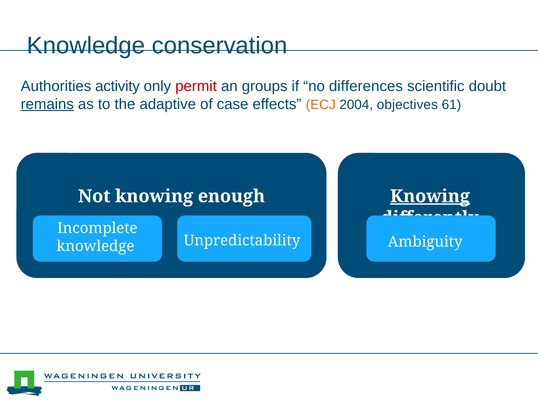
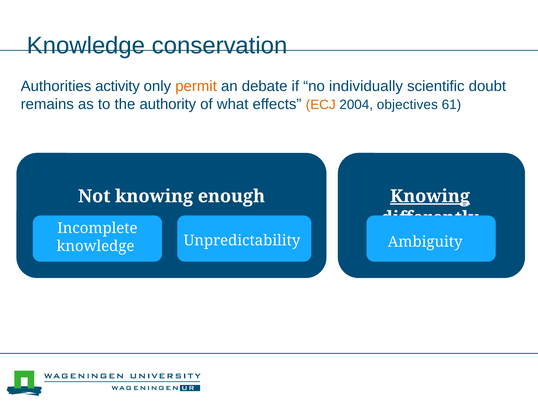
permit colour: red -> orange (196, 86)
groups: groups -> debate (265, 86)
differences: differences -> individually (366, 86)
remains underline: present -> none (47, 104)
adaptive: adaptive -> authority (168, 104)
case: case -> what (233, 104)
